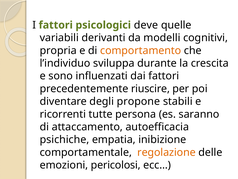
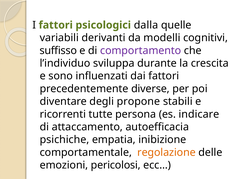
deve: deve -> dalla (146, 25)
propria: propria -> suffisso (58, 50)
comportamento colour: orange -> purple (141, 50)
riuscire: riuscire -> diverse (150, 88)
saranno: saranno -> indicare (199, 114)
